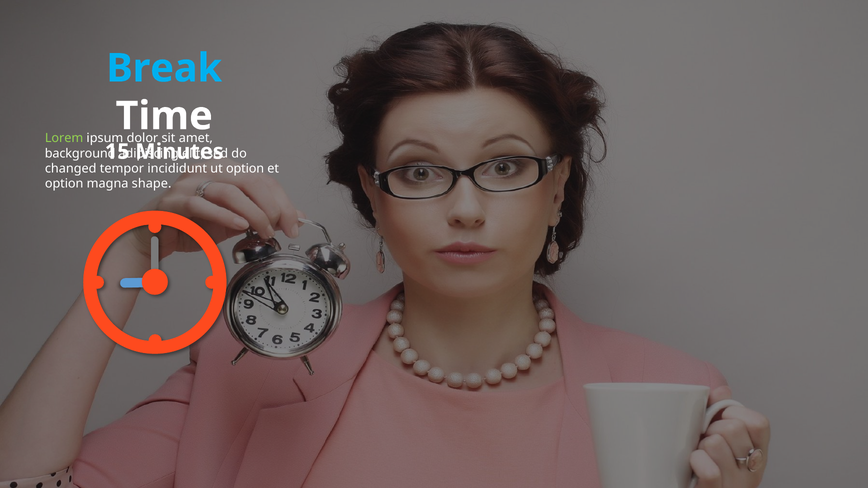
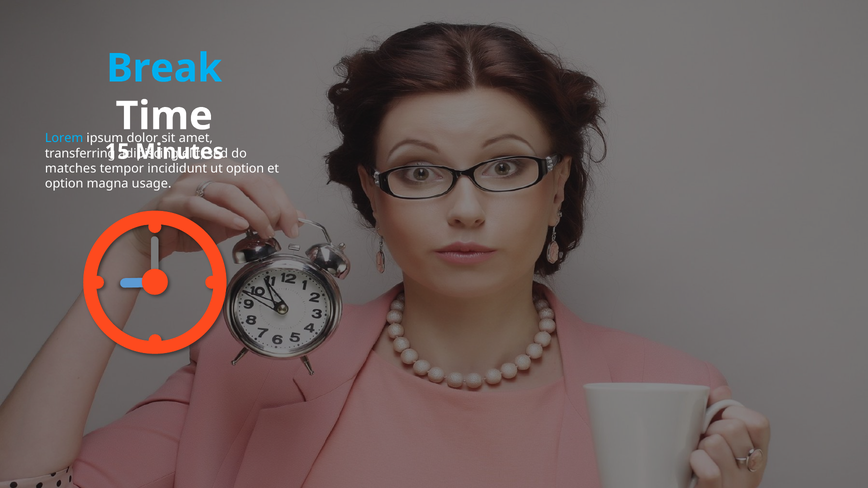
Lorem colour: light green -> light blue (64, 138)
background: background -> transferring (80, 153)
changed: changed -> matches (71, 169)
shape: shape -> usage (152, 184)
